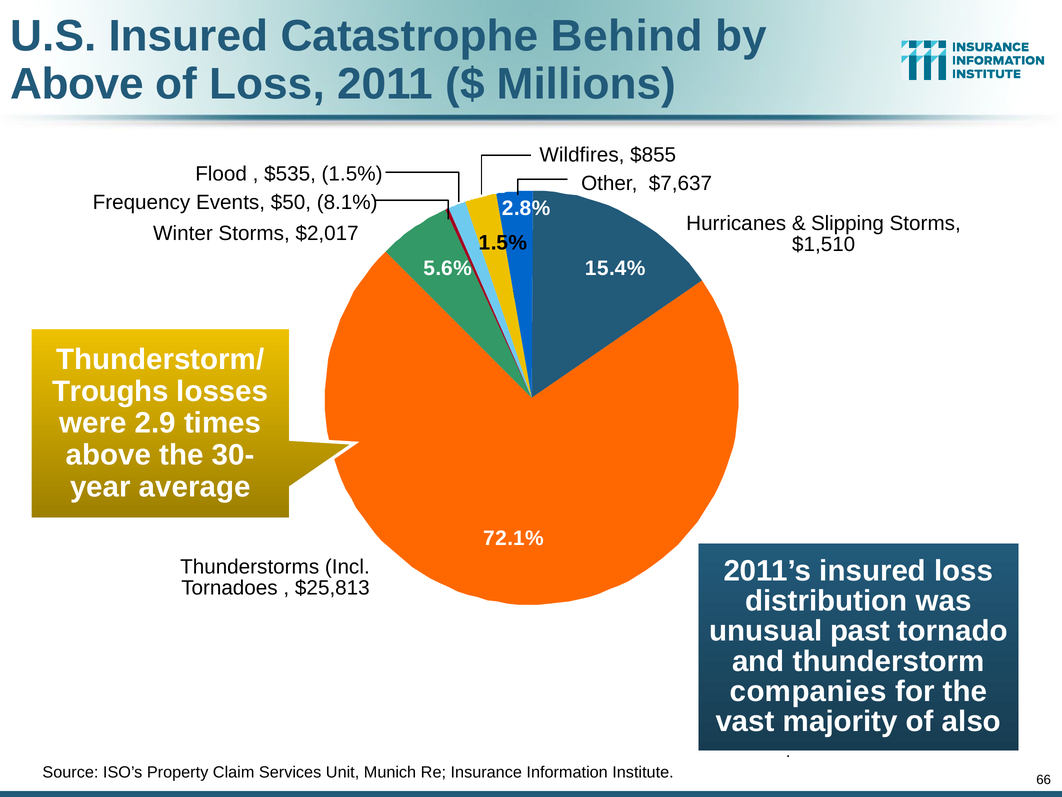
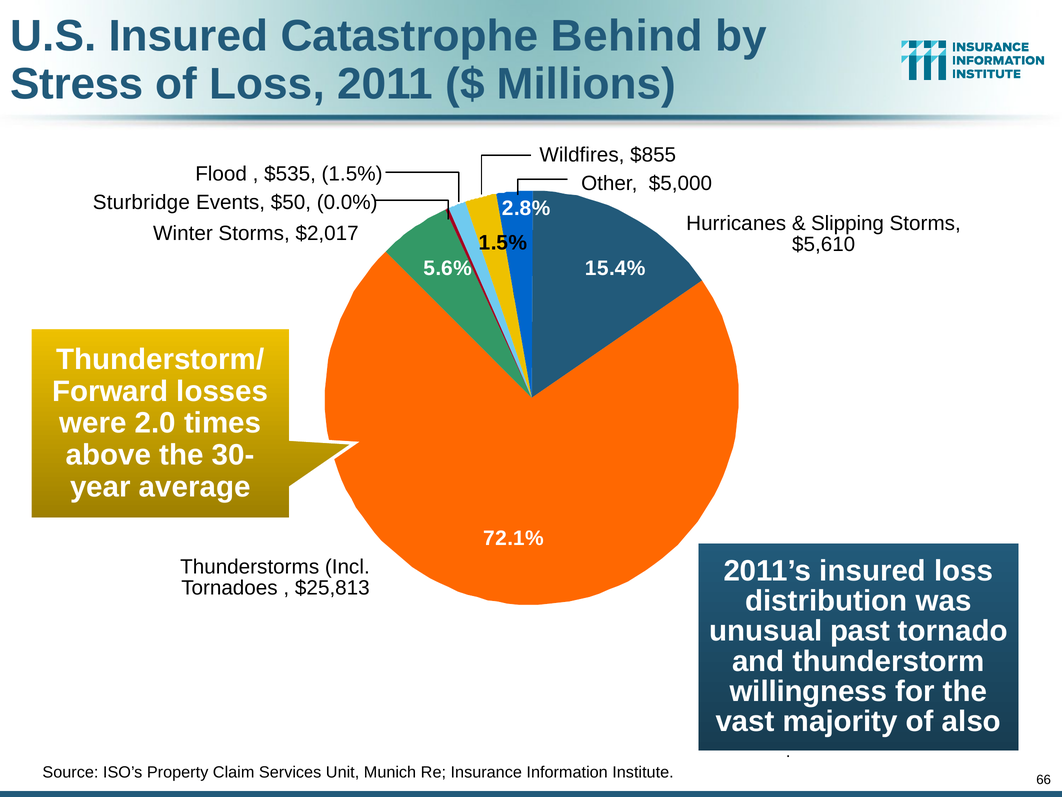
Above: Above -> Stress (77, 84)
$7,637: $7,637 -> $5,000 (680, 183)
Frequency: Frequency -> Sturbridge (141, 202)
8.1%: 8.1% -> 0.0% (347, 202)
$1,510: $1,510 -> $5,610 (824, 244)
Troughs: Troughs -> Forward (110, 391)
2.9: 2.9 -> 2.0 (155, 423)
companies: companies -> willingness (808, 691)
